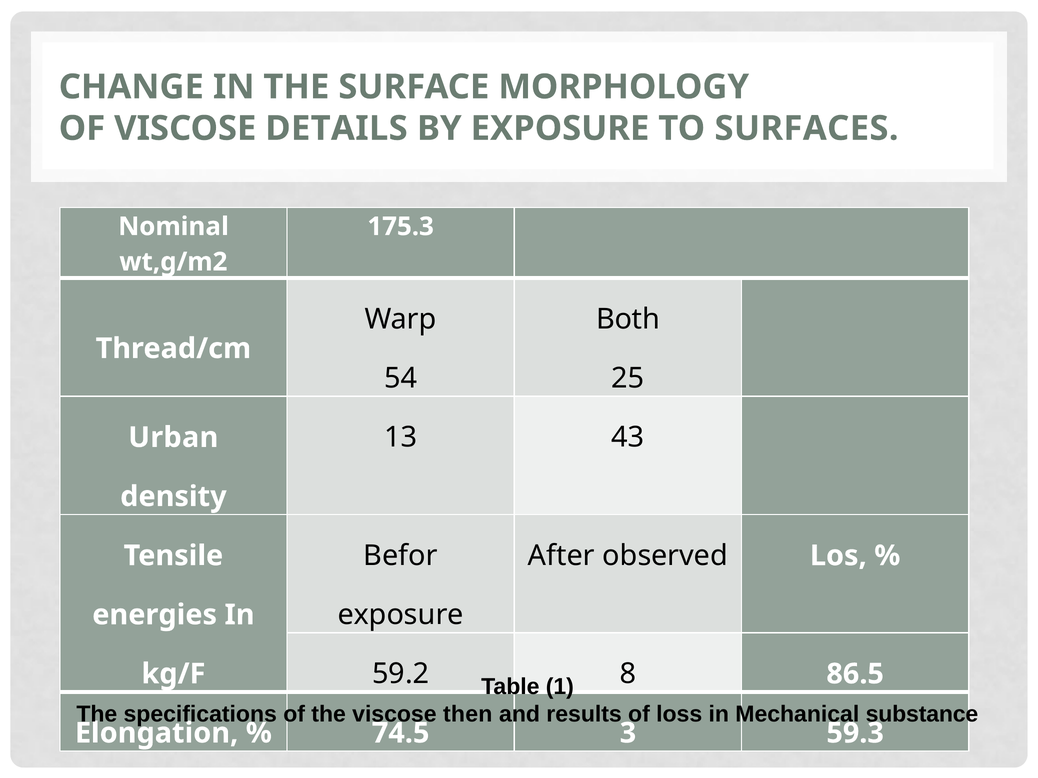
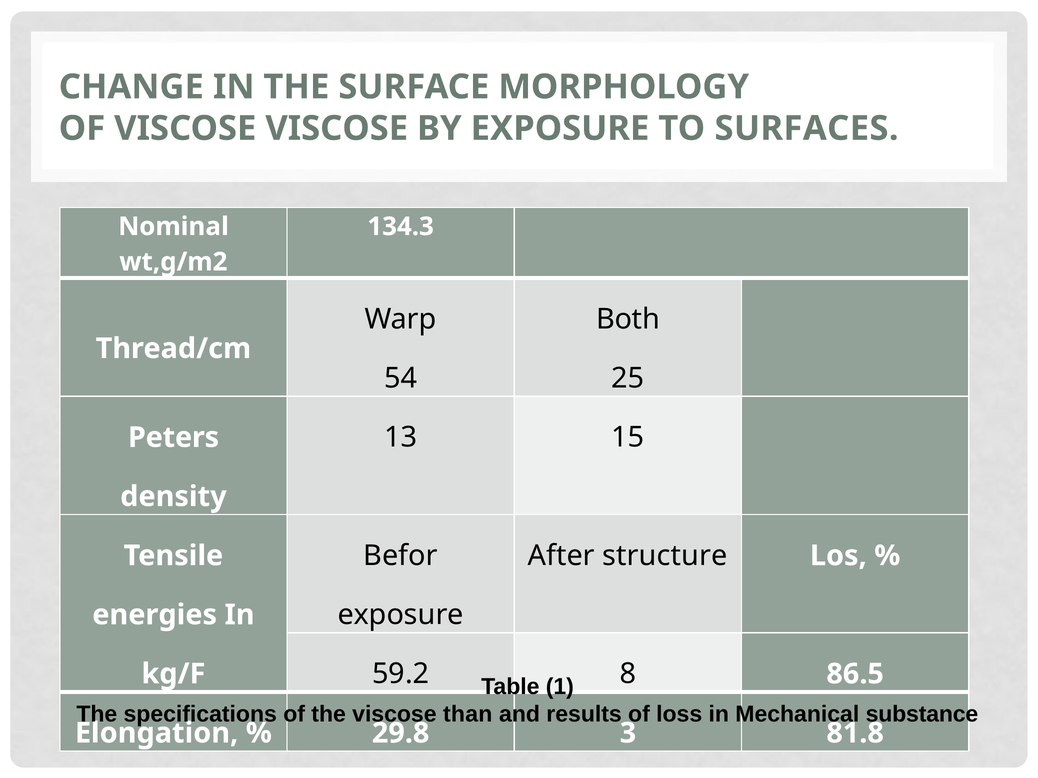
VISCOSE DETAILS: DETAILS -> VISCOSE (337, 129)
175.3: 175.3 -> 134.3 (401, 227)
43: 43 -> 15 (628, 438)
Urban: Urban -> Peters (174, 438)
observed: observed -> structure (665, 556)
then: then -> than (468, 715)
74.5: 74.5 -> 29.8 (401, 734)
59.3: 59.3 -> 81.8 (855, 734)
